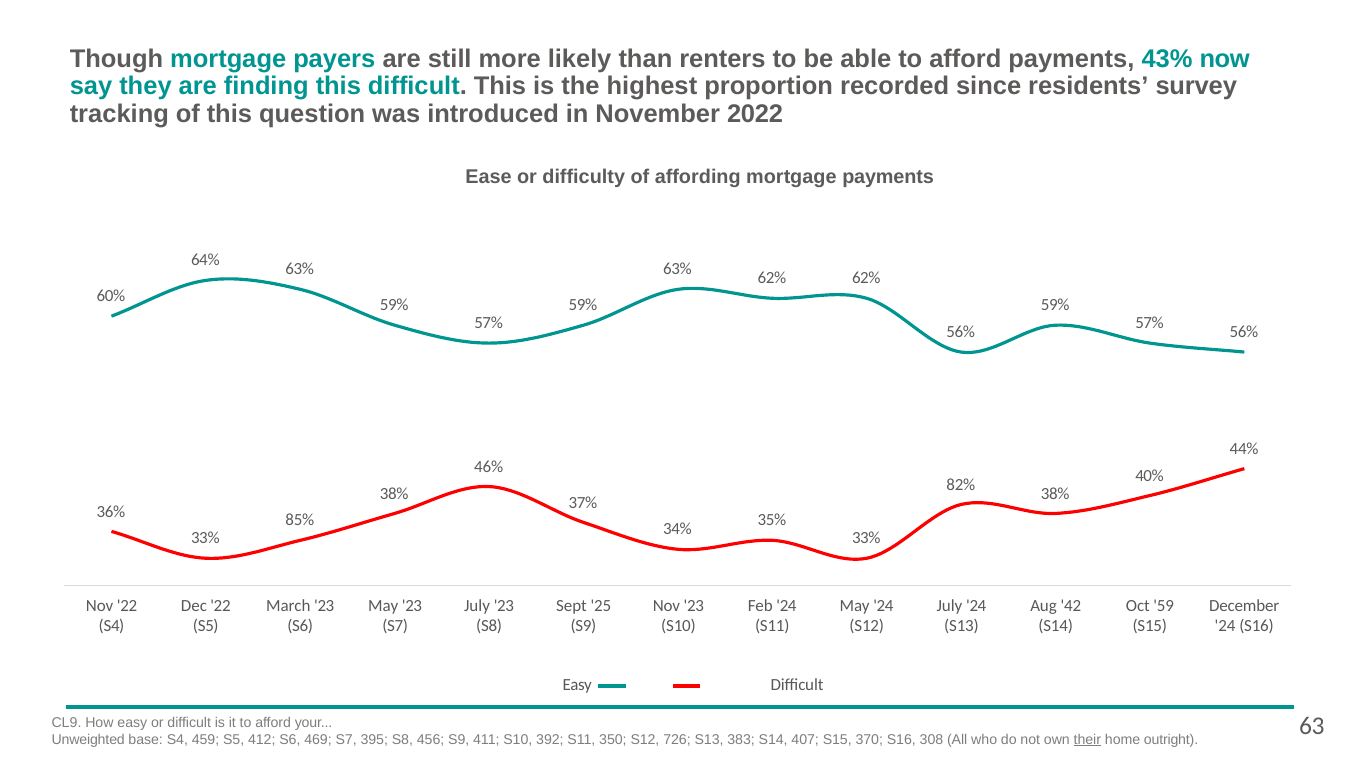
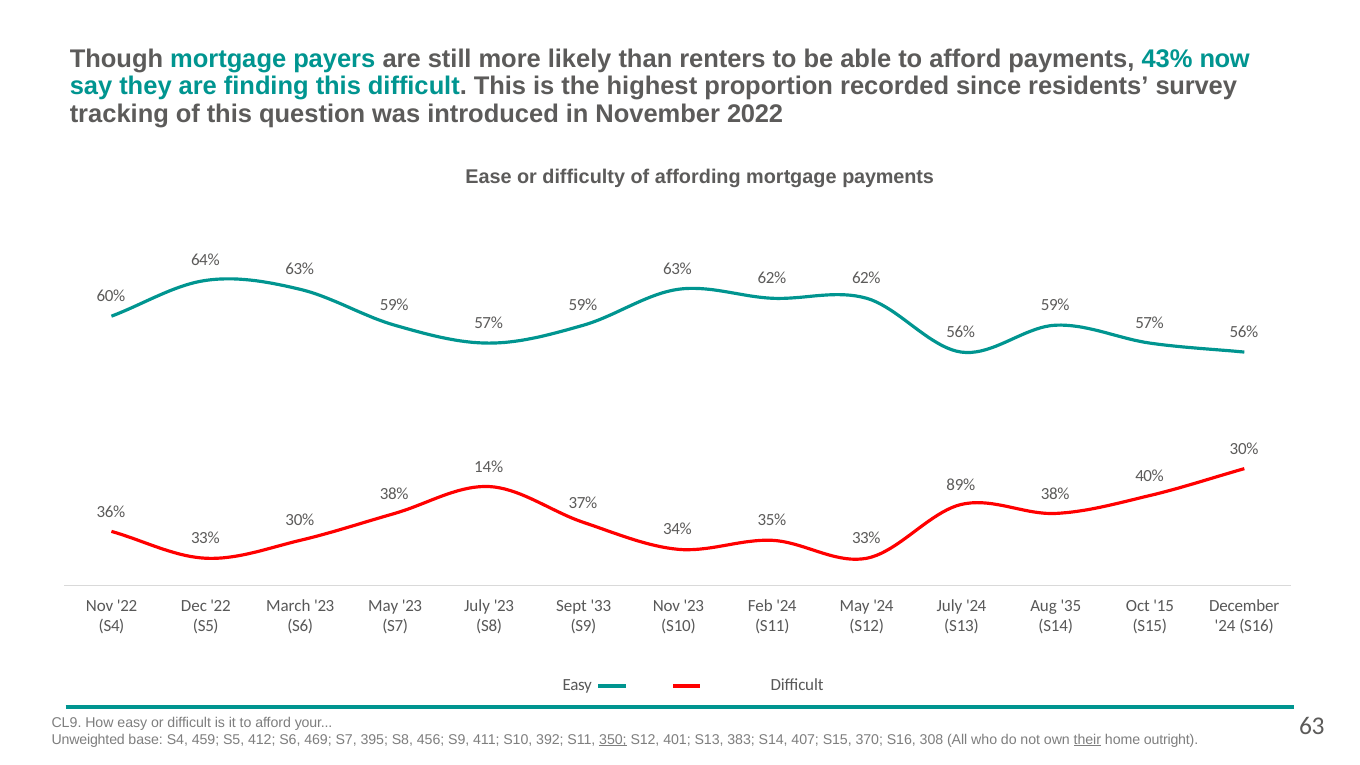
44%: 44% -> 30% (1244, 449)
46%: 46% -> 14% (489, 467)
82%: 82% -> 89% (961, 485)
85%: 85% -> 30% (300, 520)
25: 25 -> 33 (601, 606)
42: 42 -> 35 (1071, 606)
59: 59 -> 15 (1164, 606)
350 underline: none -> present (613, 740)
726: 726 -> 401 (677, 740)
